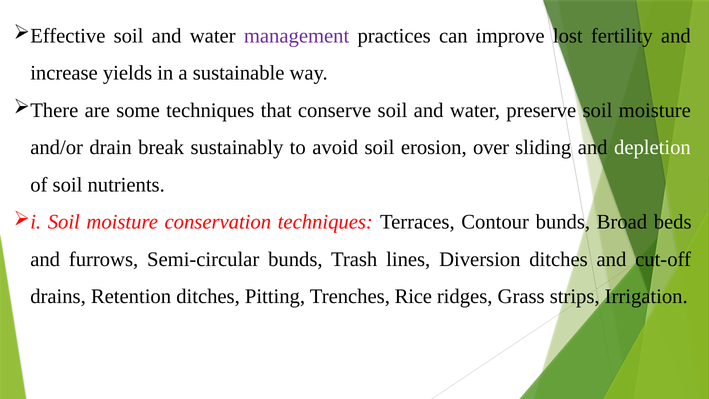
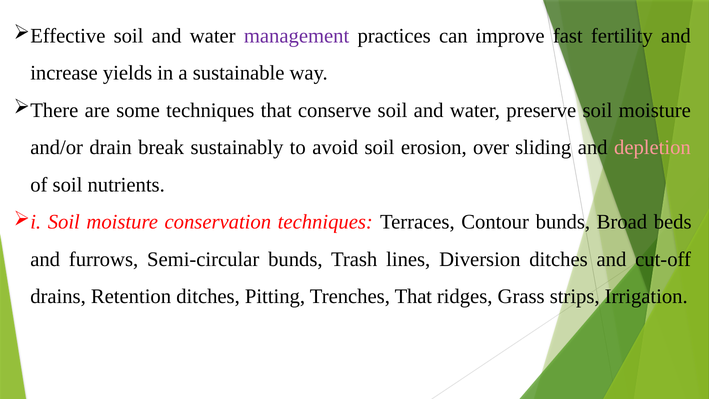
lost: lost -> fast (568, 36)
depletion colour: white -> pink (652, 147)
Trenches Rice: Rice -> That (413, 296)
